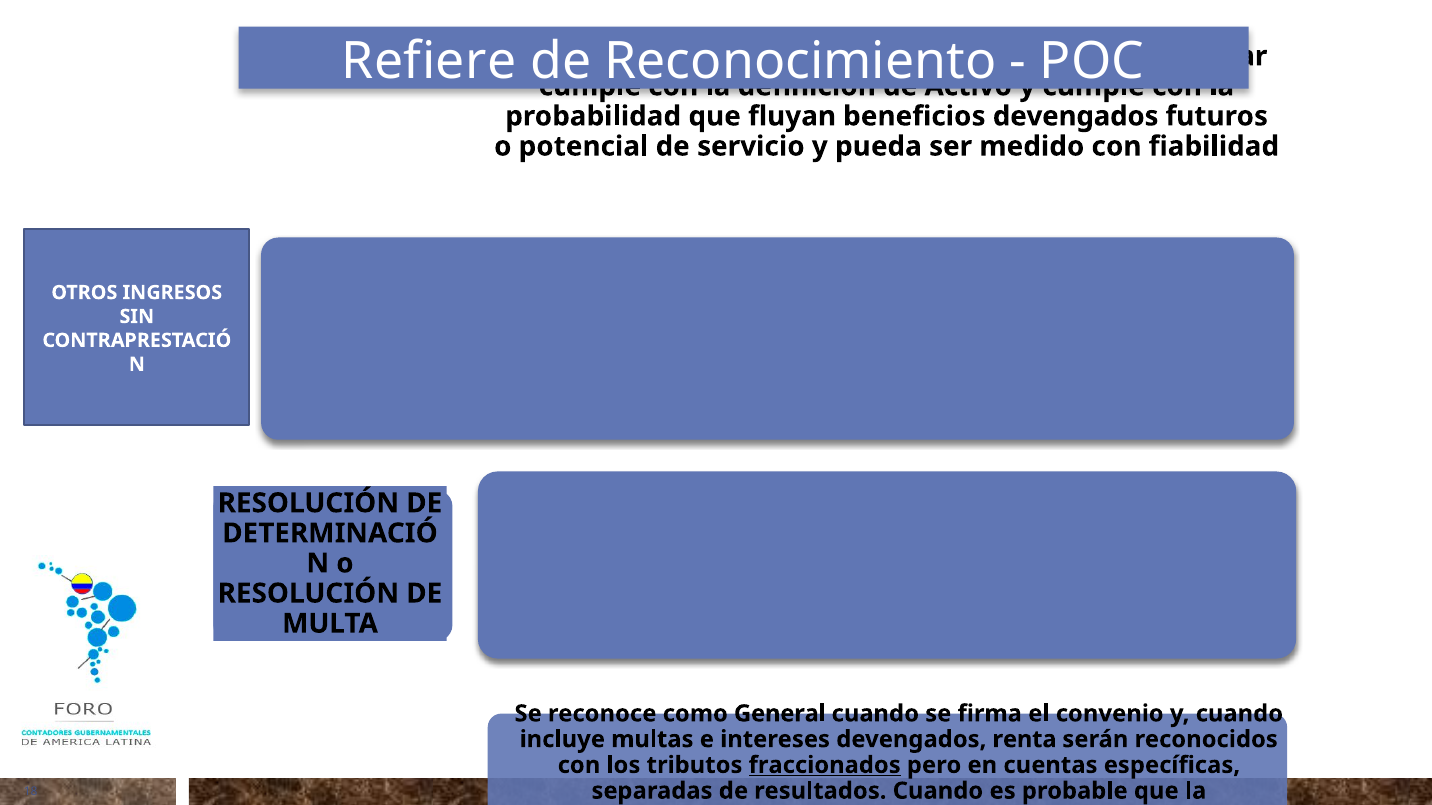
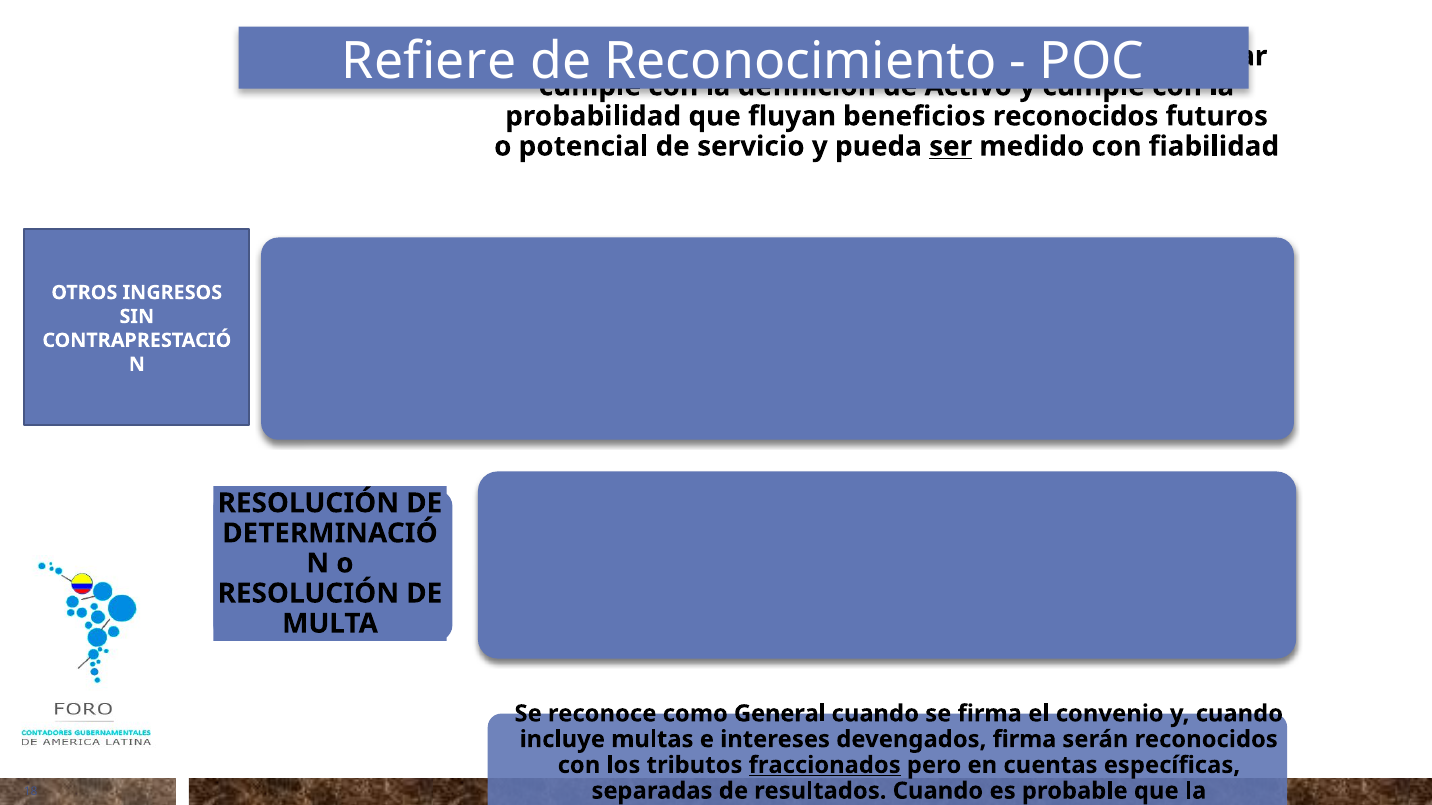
beneficios devengados: devengados -> reconocidos (1076, 116)
ser underline: none -> present (951, 146)
devengados renta: renta -> firma (1025, 740)
